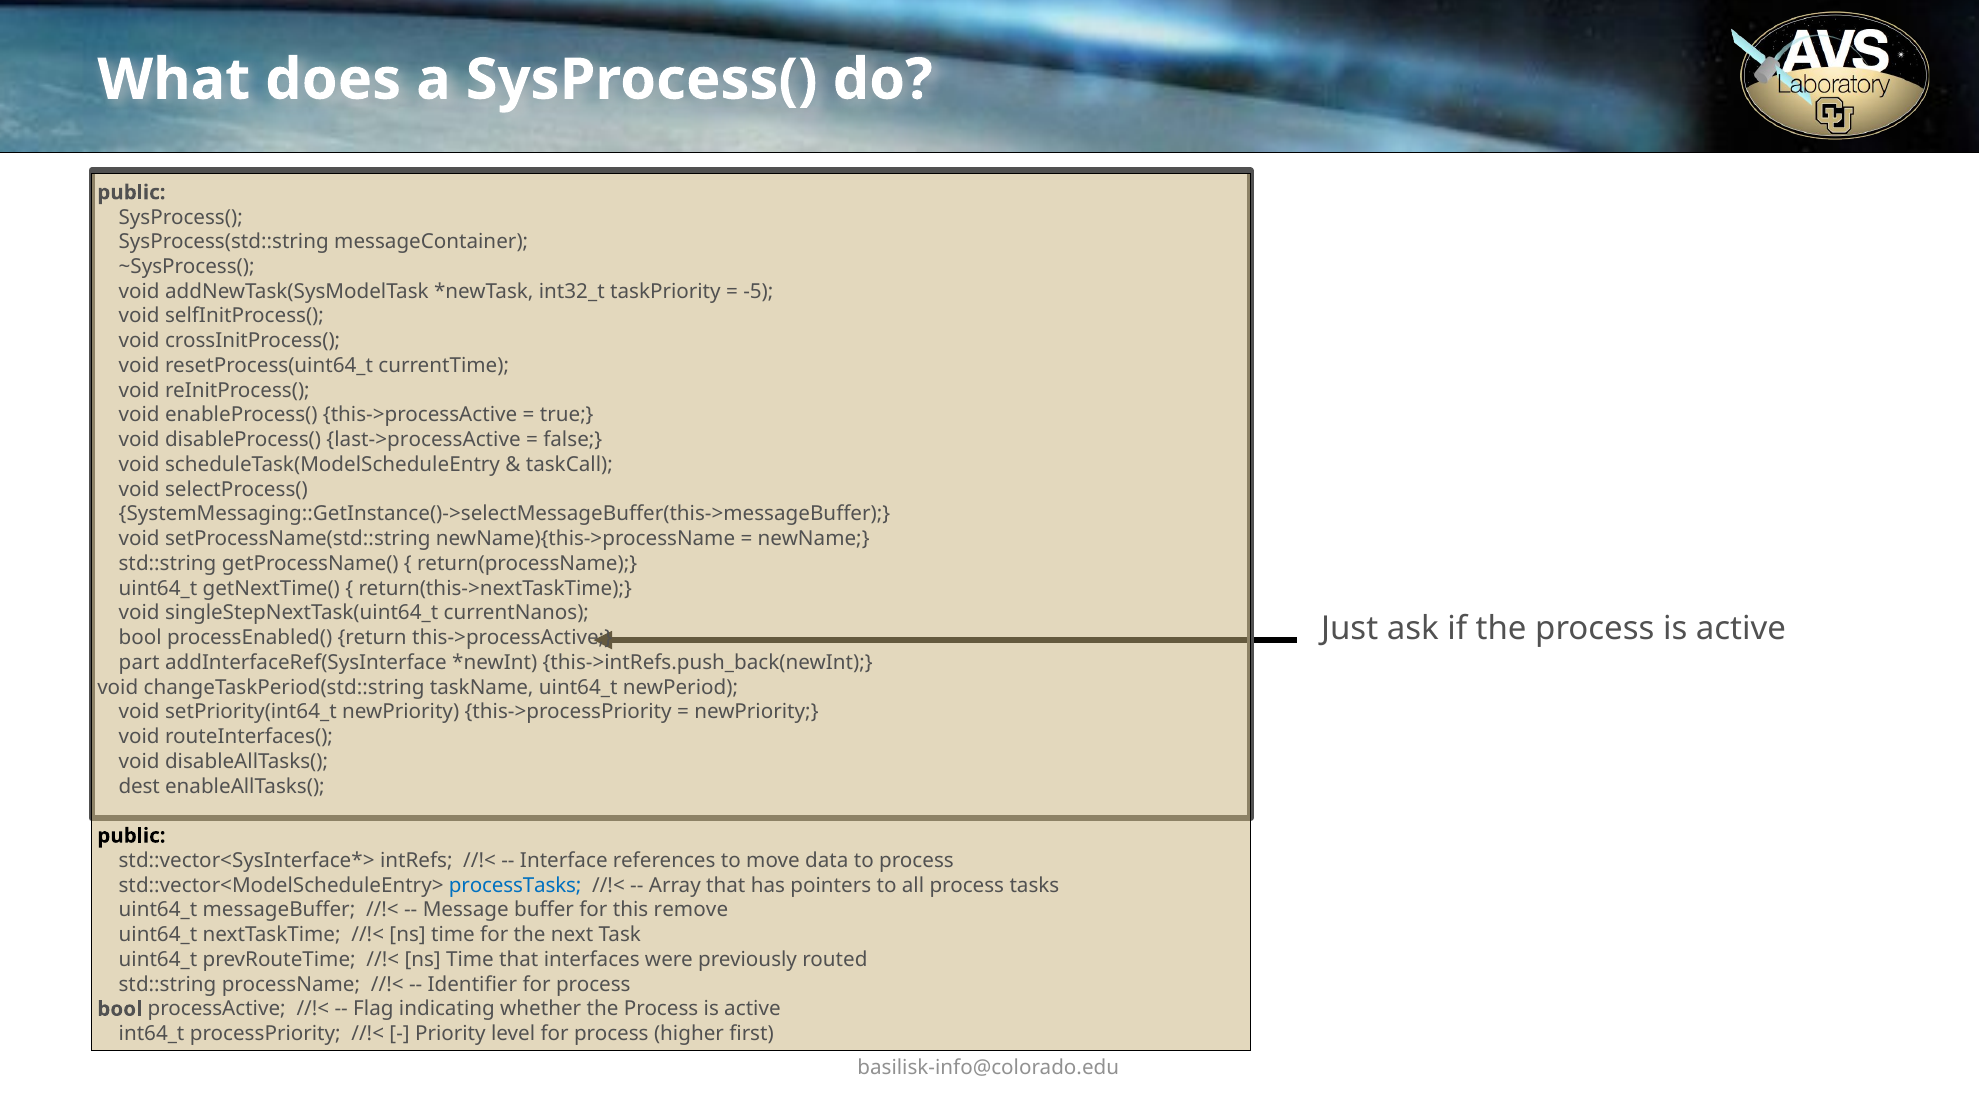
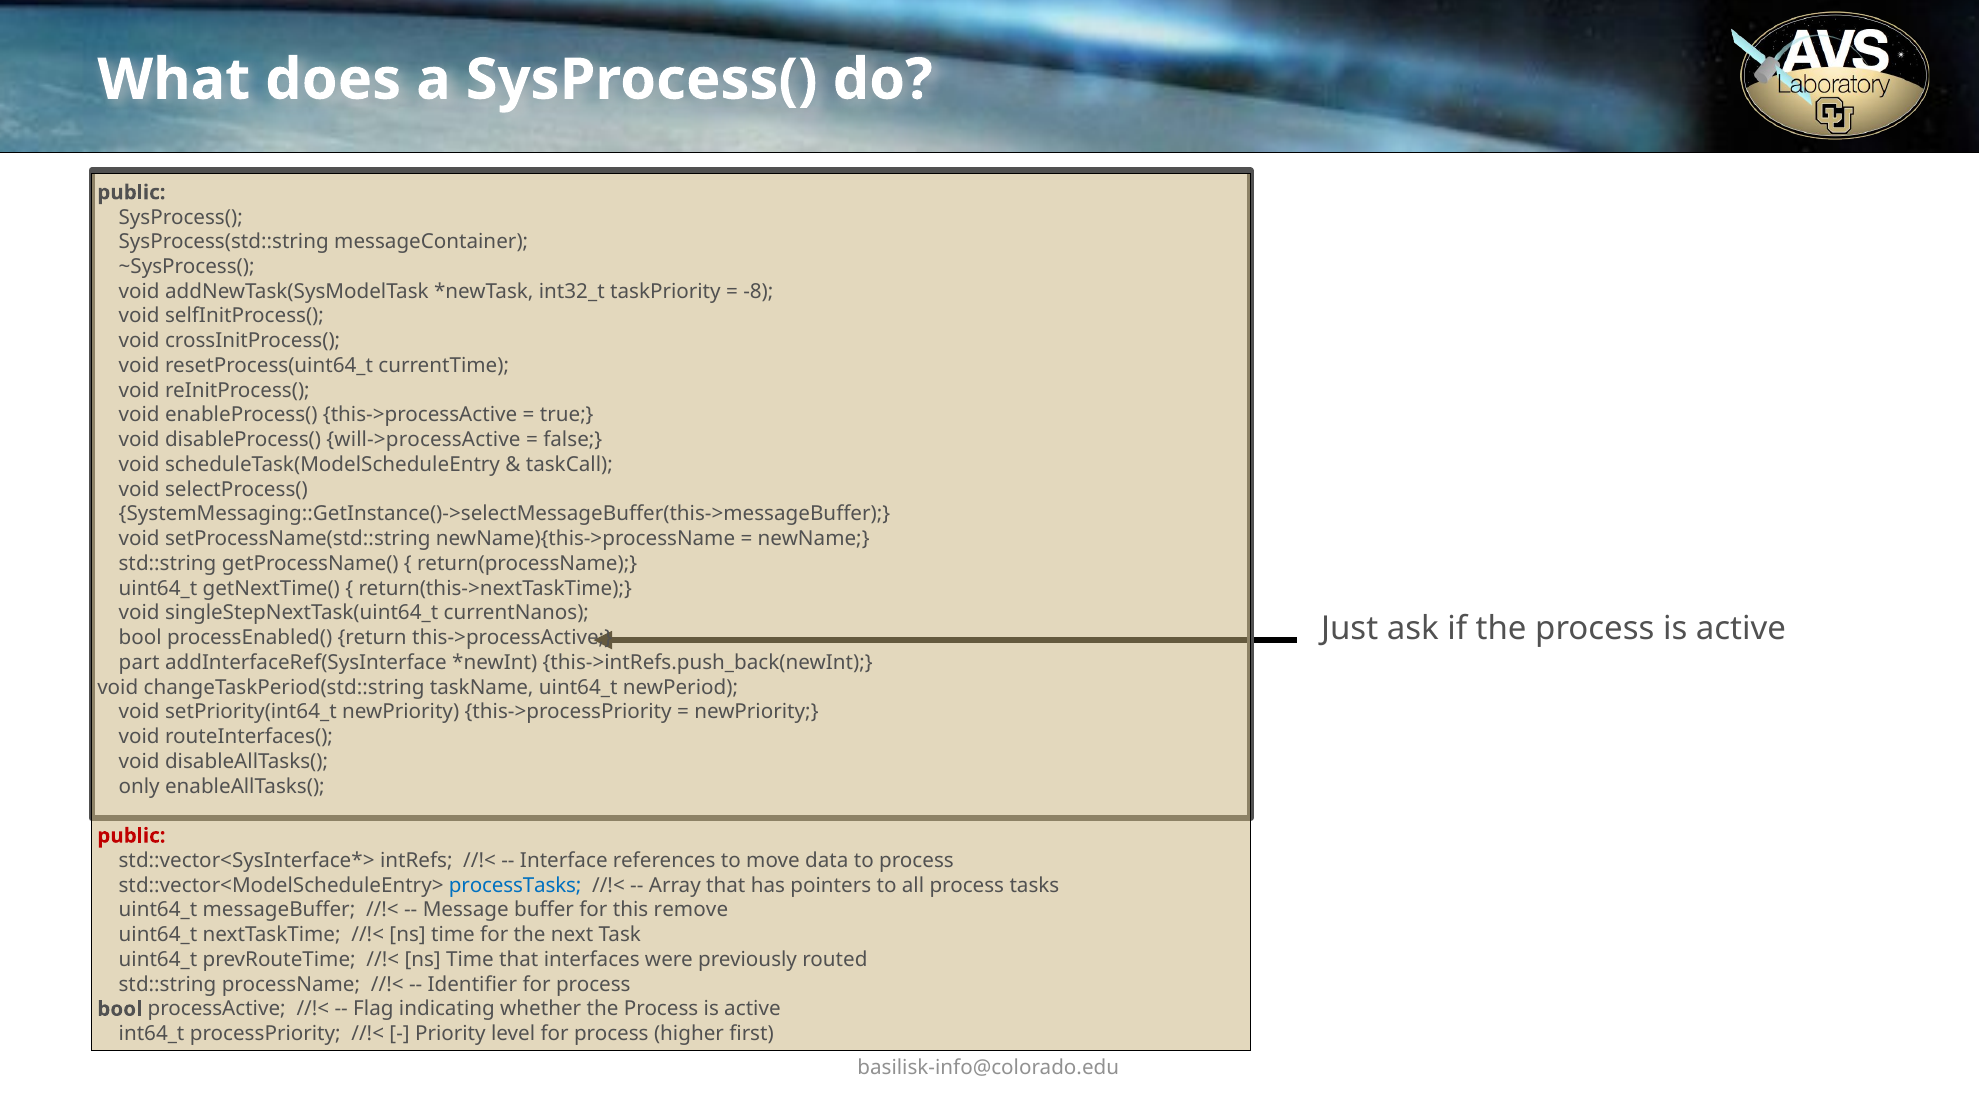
-5: -5 -> -8 (758, 291)
last->processActive: last->processActive -> will->processActive (424, 440)
dest: dest -> only (139, 786)
public colour: black -> red (131, 836)
